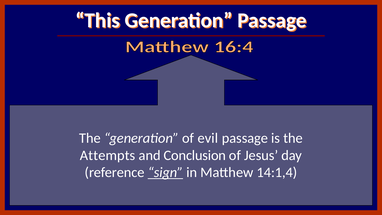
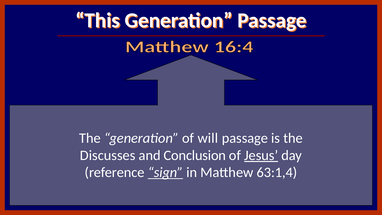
evil: evil -> will (208, 138)
Attempts: Attempts -> Discusses (108, 155)
Jesus underline: none -> present (261, 155)
14:1,4: 14:1,4 -> 63:1,4 (277, 172)
